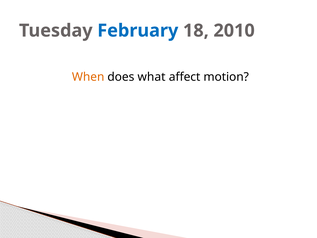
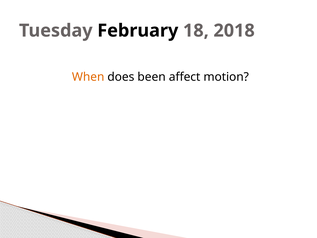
February colour: blue -> black (138, 31)
2010: 2010 -> 2018 (234, 31)
what: what -> been (152, 77)
